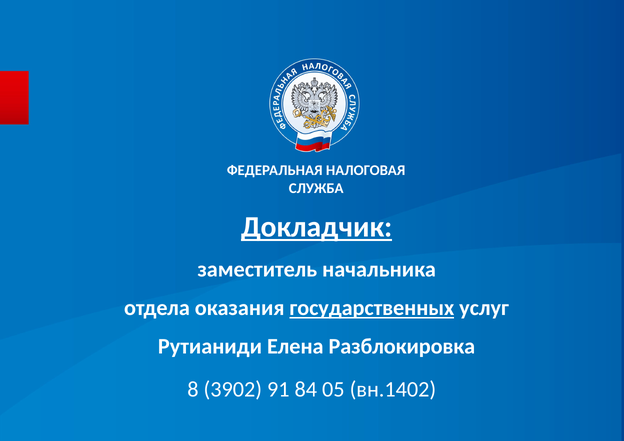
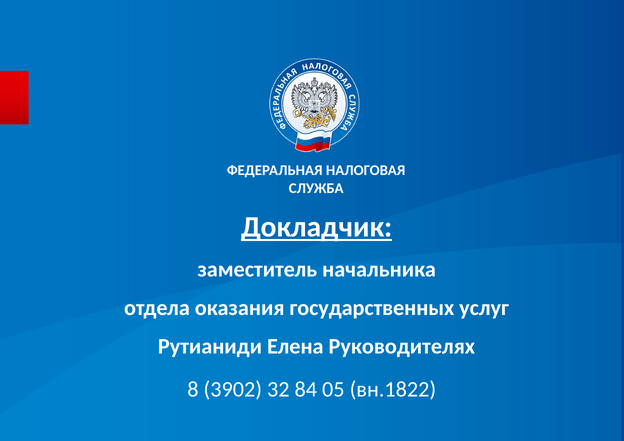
государственных underline: present -> none (372, 308)
Разблокировка: Разблокировка -> Руководителях (402, 347)
91: 91 -> 32 (278, 390)
вн.1402: вн.1402 -> вн.1822 (393, 390)
